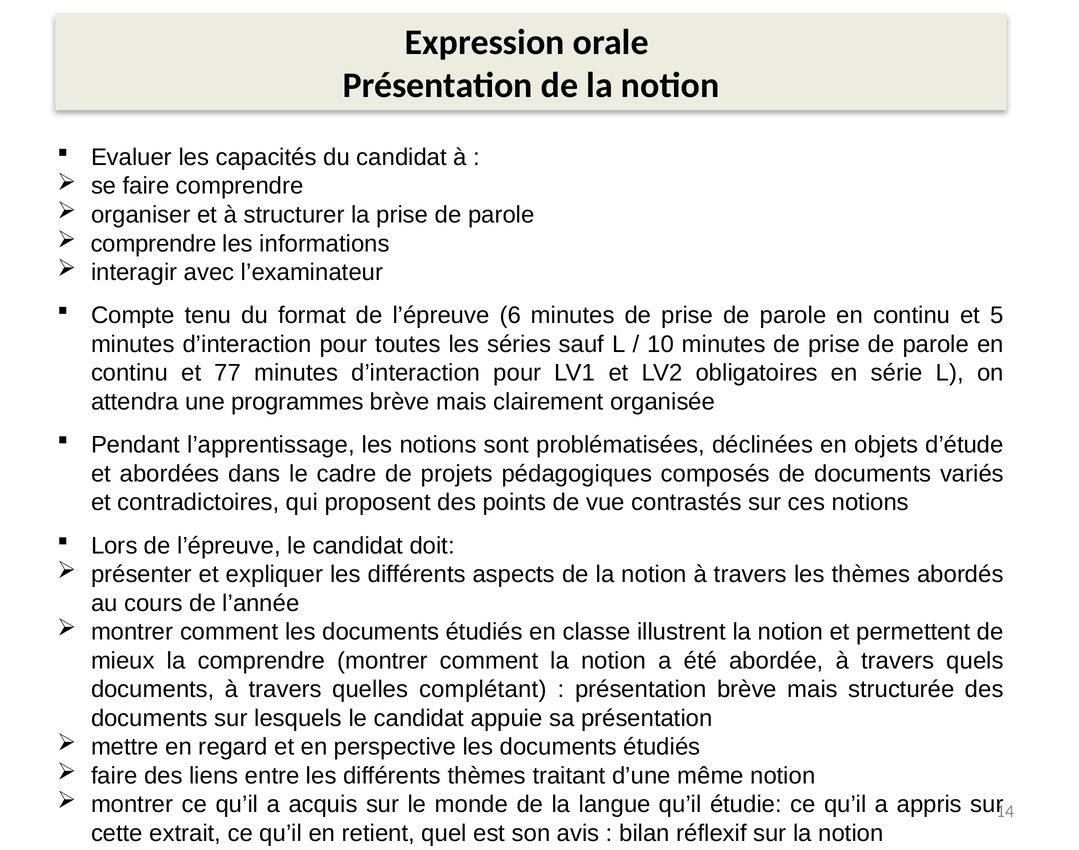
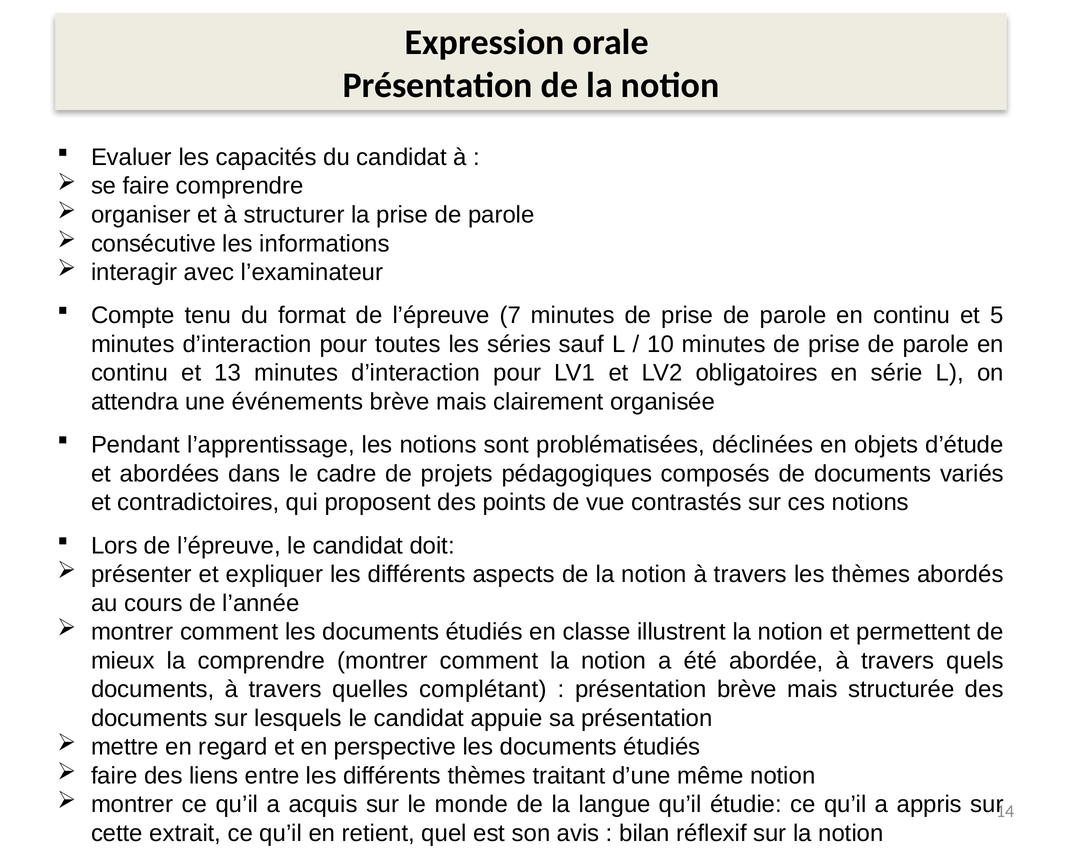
comprendre: comprendre -> consécutive (153, 244)
6: 6 -> 7 (510, 315)
77: 77 -> 13 (228, 373)
programmes: programmes -> événements (297, 402)
